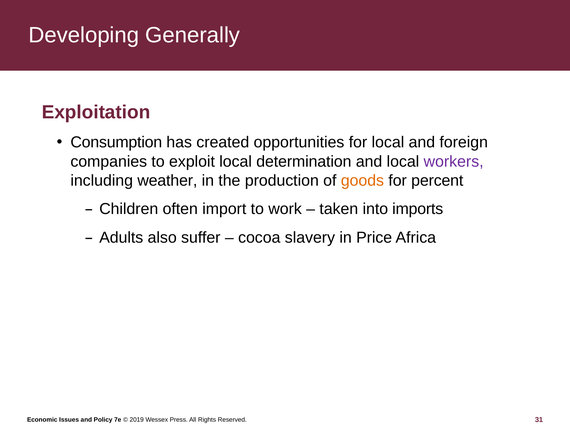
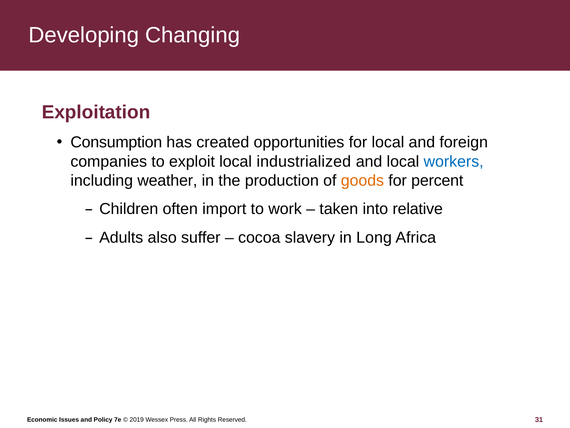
Generally: Generally -> Changing (193, 35)
determination: determination -> industrialized (304, 161)
workers colour: purple -> blue (454, 161)
imports: imports -> relative (418, 209)
Price: Price -> Long (374, 237)
